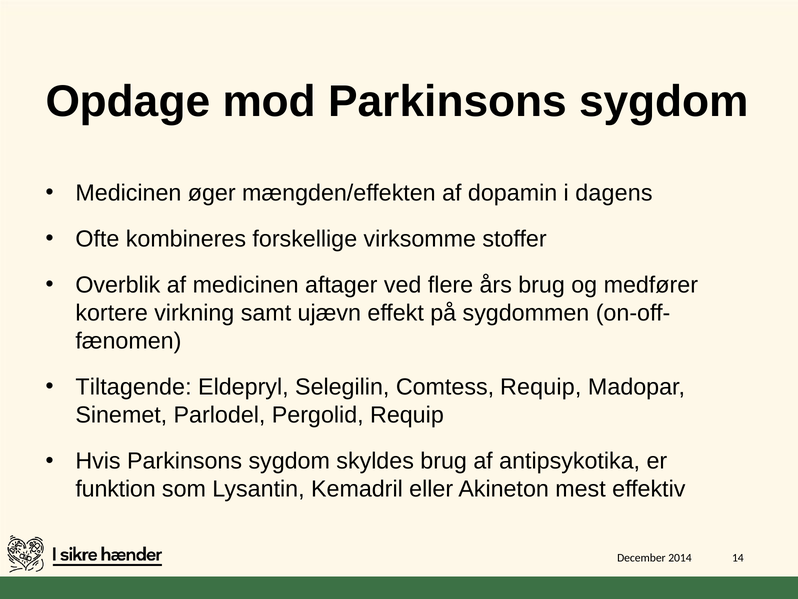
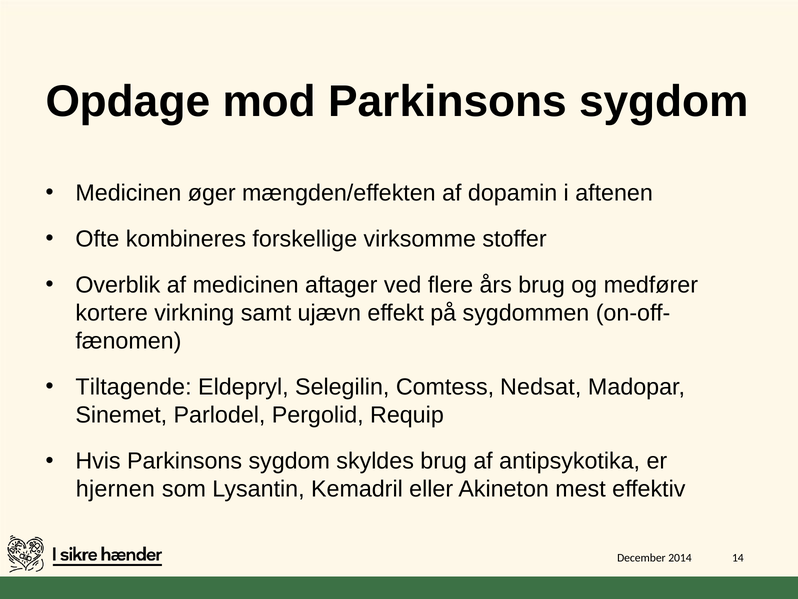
dagens: dagens -> aftenen (614, 193)
Comtess Requip: Requip -> Nedsat (541, 387)
funktion: funktion -> hjernen (115, 489)
